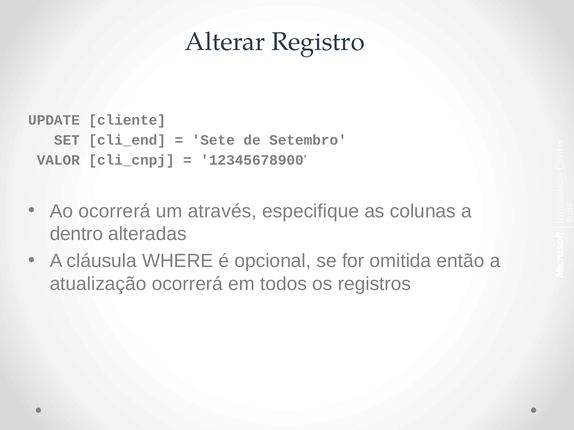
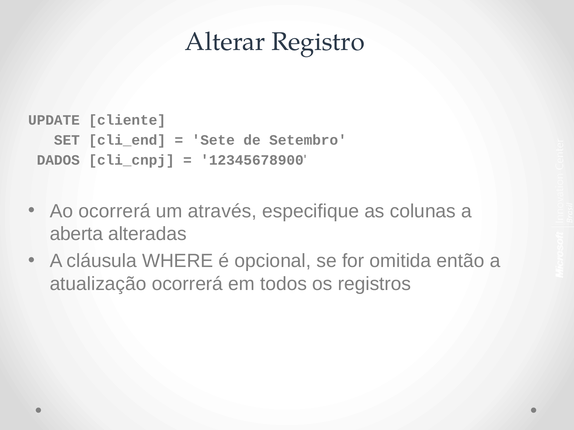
VALOR: VALOR -> DADOS (58, 160)
dentro: dentro -> aberta (76, 234)
